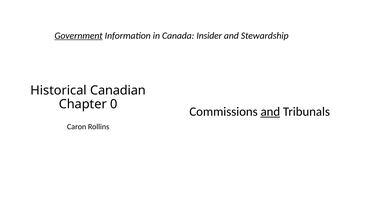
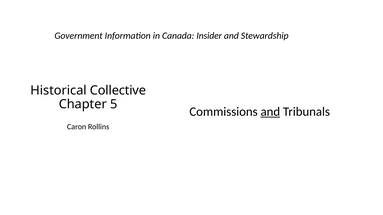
Government underline: present -> none (79, 36)
Canadian: Canadian -> Collective (118, 91)
0: 0 -> 5 (114, 104)
